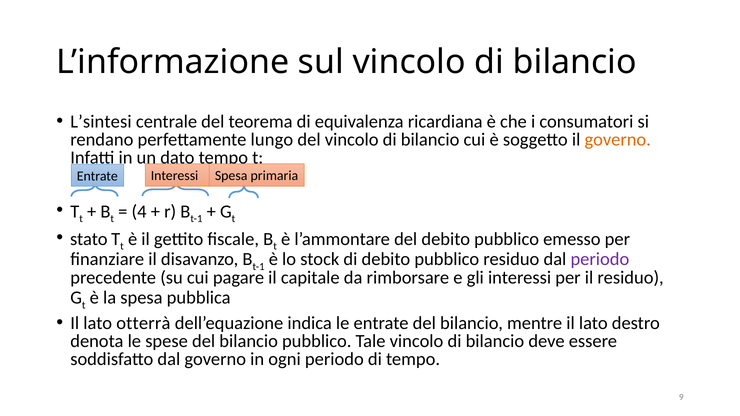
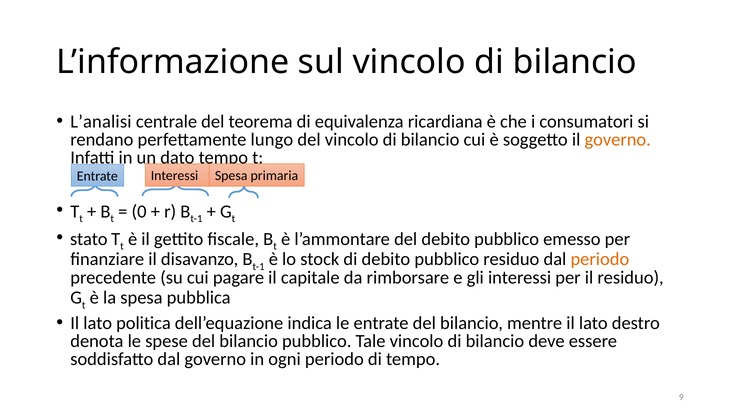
L’sintesi: L’sintesi -> L’analisi (101, 122)
4: 4 -> 0 (139, 212)
periodo colour: purple -> orange (600, 260)
otterrà: otterrà -> politica (143, 323)
